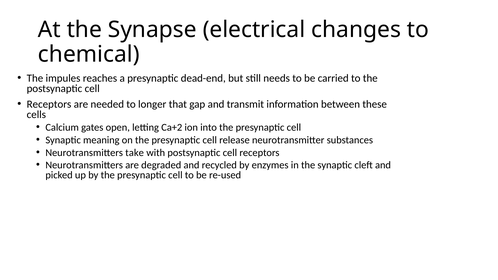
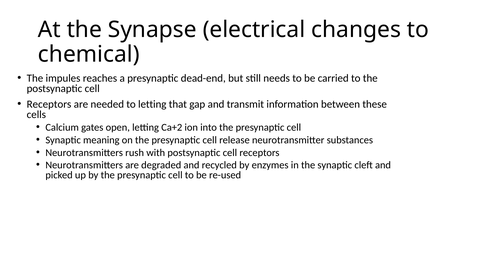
to longer: longer -> letting (152, 104)
take: take -> rush (135, 153)
